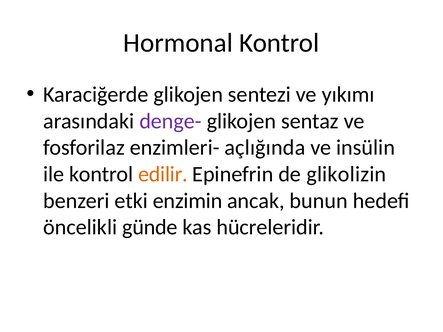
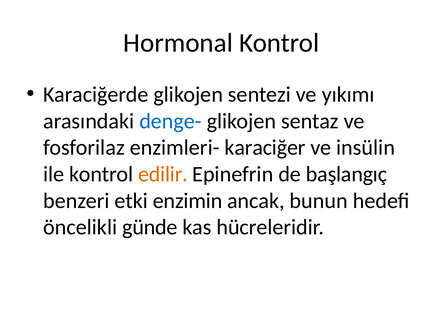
denge- colour: purple -> blue (171, 121)
açlığında: açlığında -> karaciğer (265, 148)
glikolizin: glikolizin -> başlangıç (347, 174)
